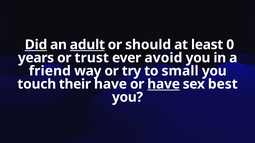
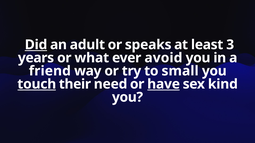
adult underline: present -> none (87, 45)
should: should -> speaks (148, 45)
0: 0 -> 3 (230, 45)
trust: trust -> what (92, 58)
touch underline: none -> present (37, 84)
their have: have -> need (111, 84)
best: best -> kind (223, 84)
